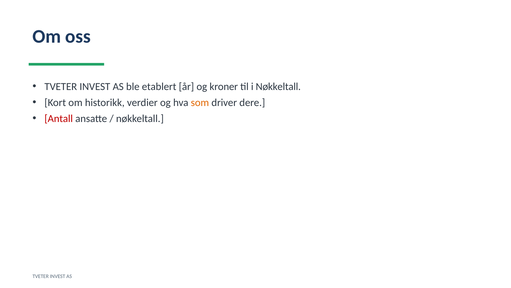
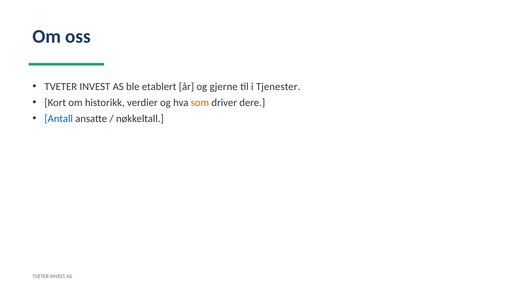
kroner: kroner -> gjerne (224, 87)
i Nøkkeltall: Nøkkeltall -> Tjenester (278, 87)
Antall colour: red -> blue (59, 119)
